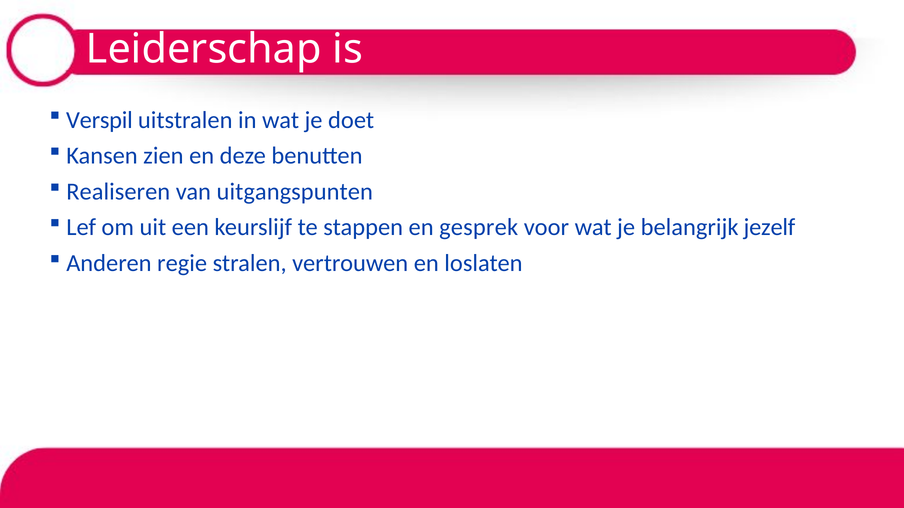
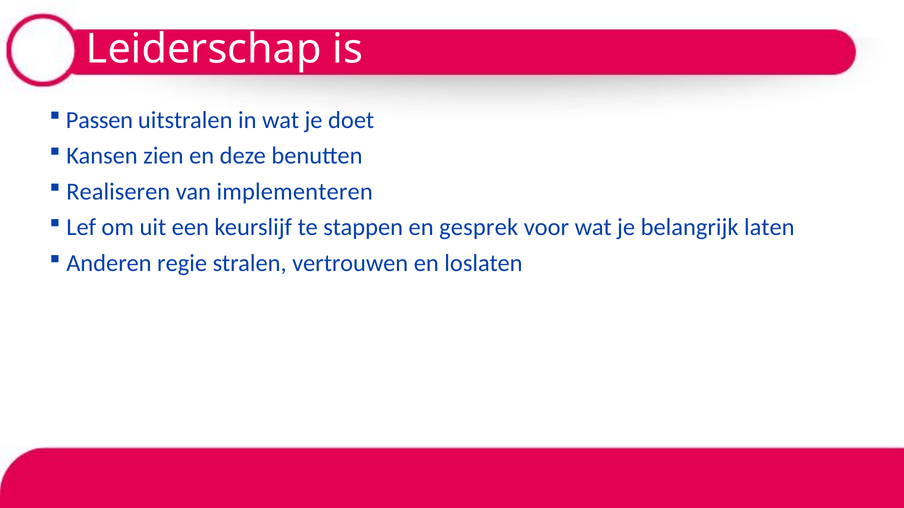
Verspil: Verspil -> Passen (99, 120)
uitgangspunten: uitgangspunten -> implementeren (295, 192)
jezelf: jezelf -> laten (769, 228)
